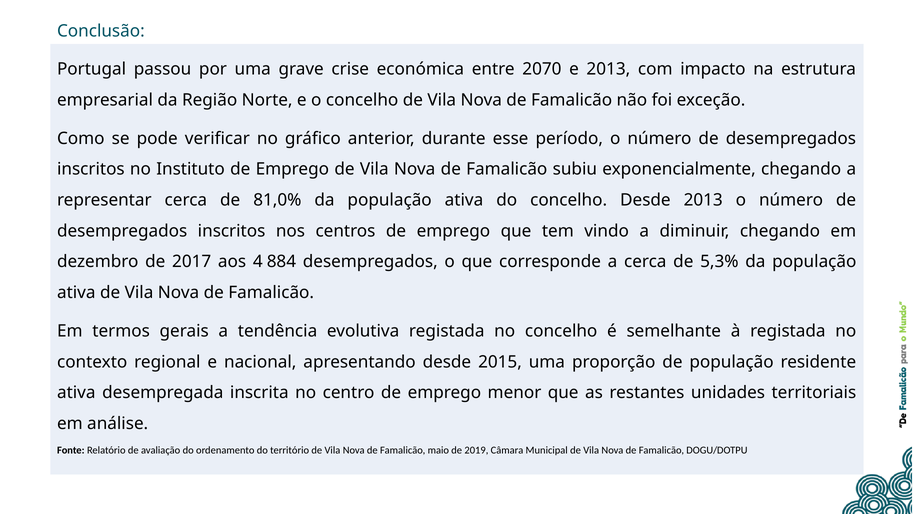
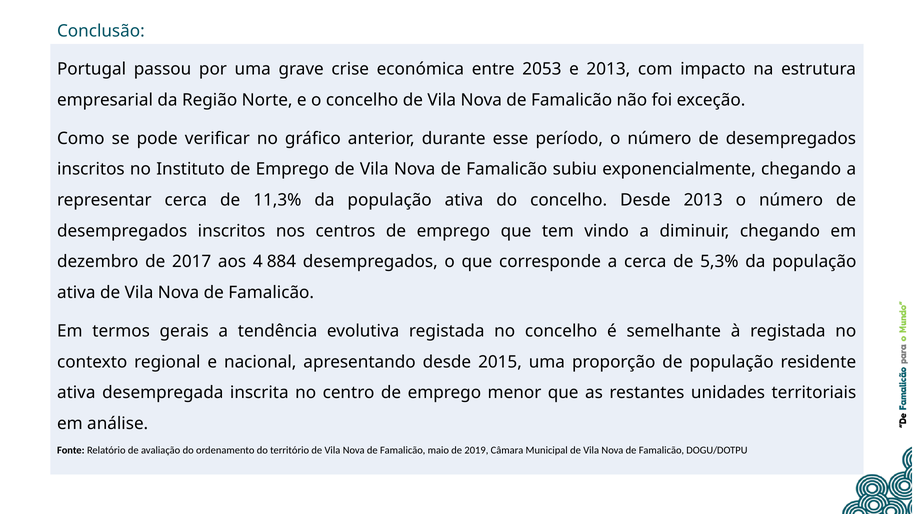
2070: 2070 -> 2053 (542, 69)
81,0%: 81,0% -> 11,3% (277, 200)
